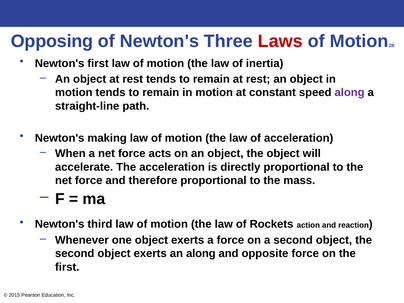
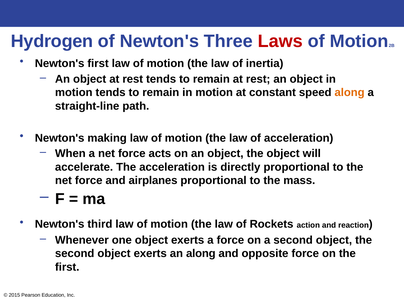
Opposing: Opposing -> Hydrogen (52, 41)
along colour: purple -> orange (350, 93)
therefore: therefore -> airplanes (153, 180)
